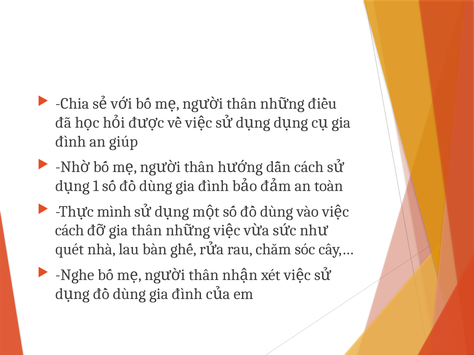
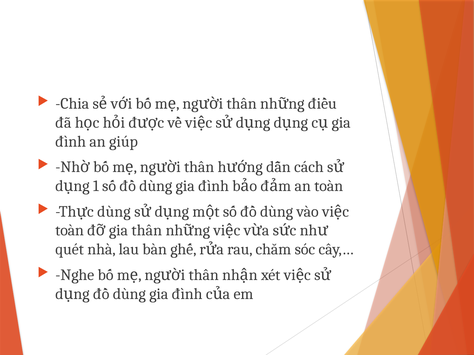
mình: mình -> dùng (114, 212)
cách: cách -> toàn (70, 231)
